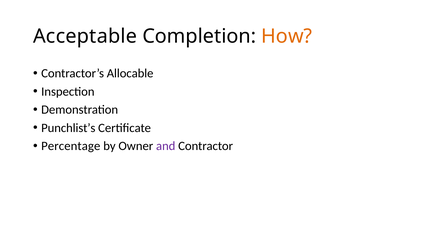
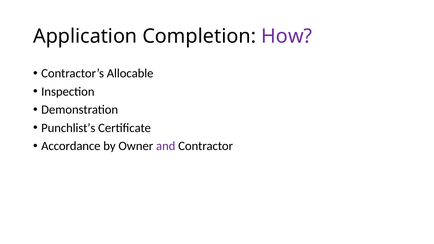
Acceptable: Acceptable -> Application (85, 36)
How colour: orange -> purple (287, 36)
Percentage: Percentage -> Accordance (71, 146)
